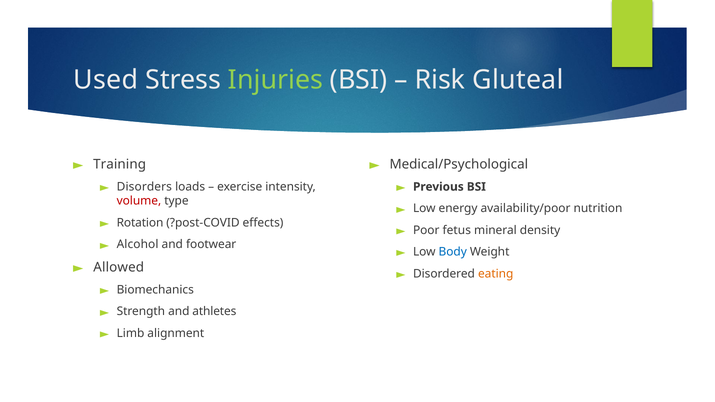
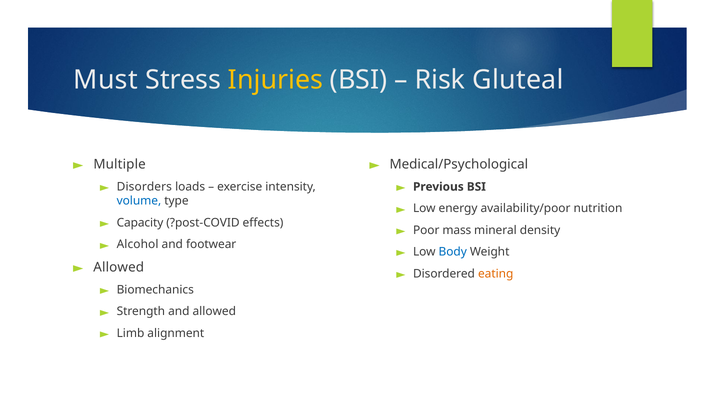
Used: Used -> Must (106, 80)
Injuries colour: light green -> yellow (276, 80)
Training: Training -> Multiple (120, 164)
volume colour: red -> blue (139, 201)
Rotation: Rotation -> Capacity (140, 223)
fetus: fetus -> mass (457, 230)
and athletes: athletes -> allowed (214, 312)
